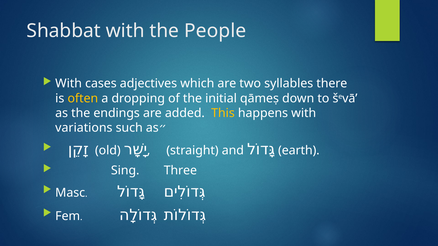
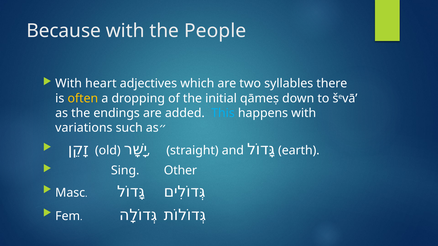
Shabbat: Shabbat -> Because (64, 31)
cases: cases -> heart (101, 84)
This colour: yellow -> light blue (223, 113)
Three: Three -> Other (180, 171)
